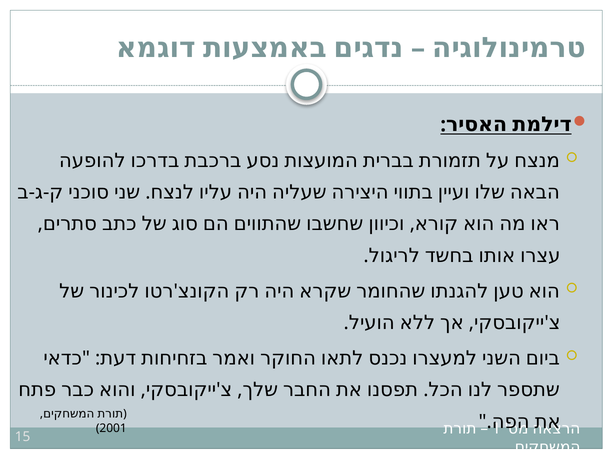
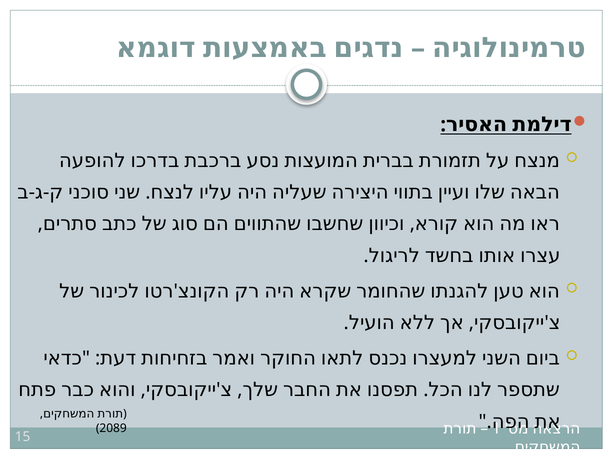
2001: 2001 -> 2089 (113, 429)
